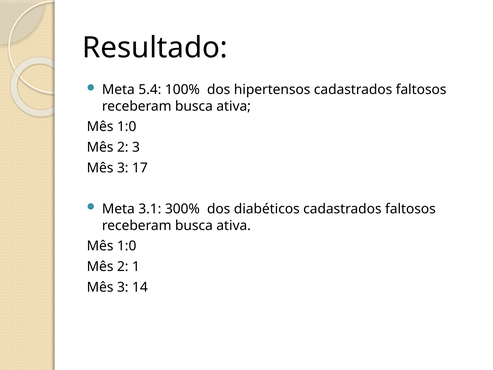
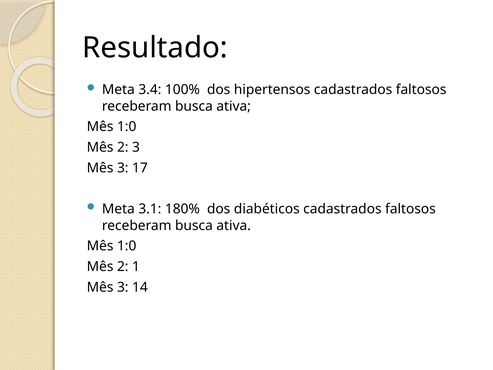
5.4: 5.4 -> 3.4 (150, 90)
300%: 300% -> 180% (182, 209)
